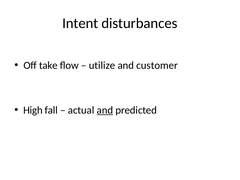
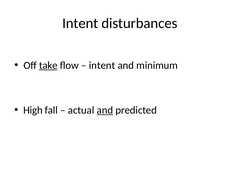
take underline: none -> present (48, 65)
utilize: utilize -> intent (102, 65)
customer: customer -> minimum (157, 65)
